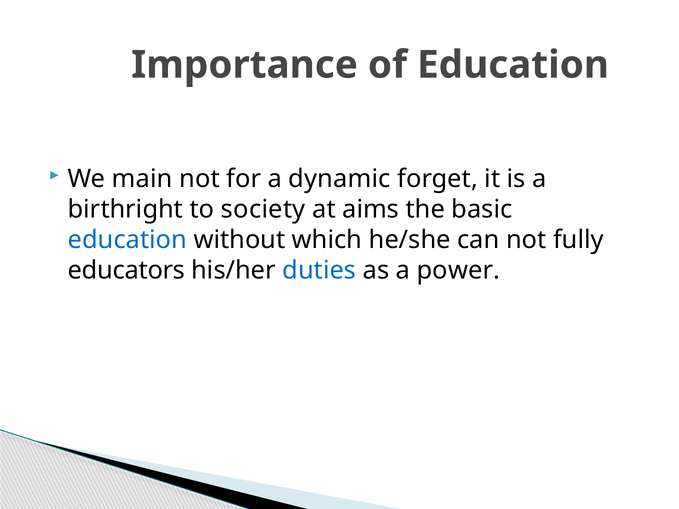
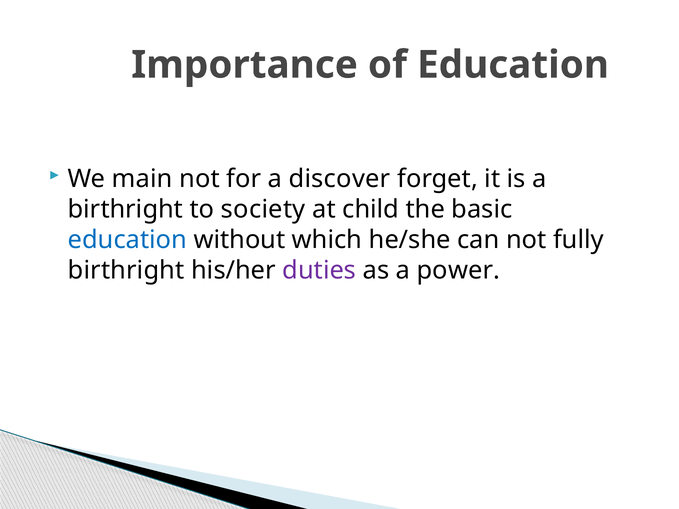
dynamic: dynamic -> discover (340, 179)
aims: aims -> child (371, 209)
educators: educators -> birthright (126, 271)
duties colour: blue -> purple (319, 271)
